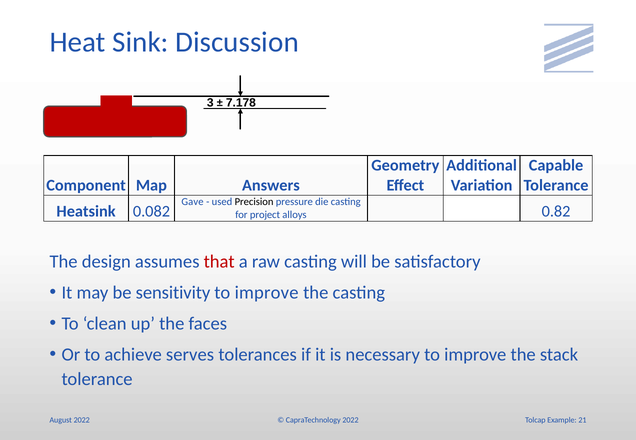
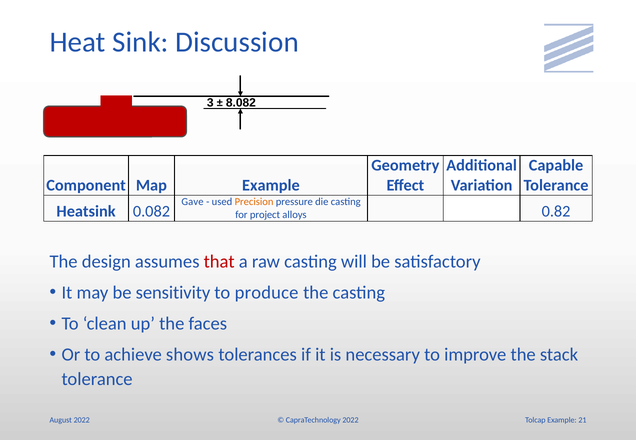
7.178: 7.178 -> 8.082 (241, 103)
Map Answers: Answers -> Example (271, 186)
Precision colour: black -> orange (254, 202)
improve: improve -> produce (267, 293)
serves: serves -> shows (190, 355)
